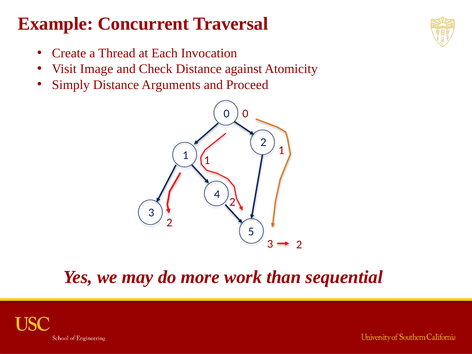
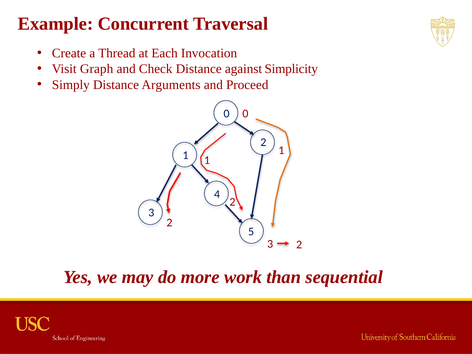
Image: Image -> Graph (97, 69)
Atomicity: Atomicity -> Simplicity (291, 69)
